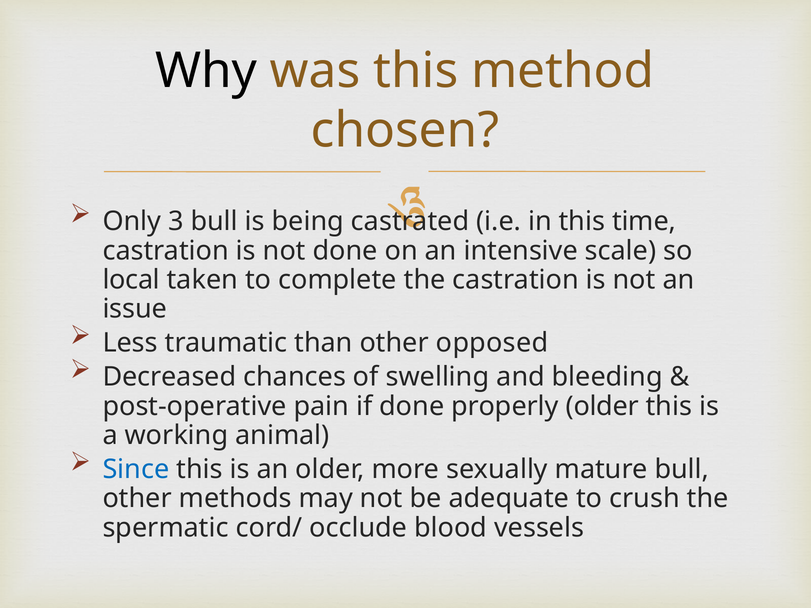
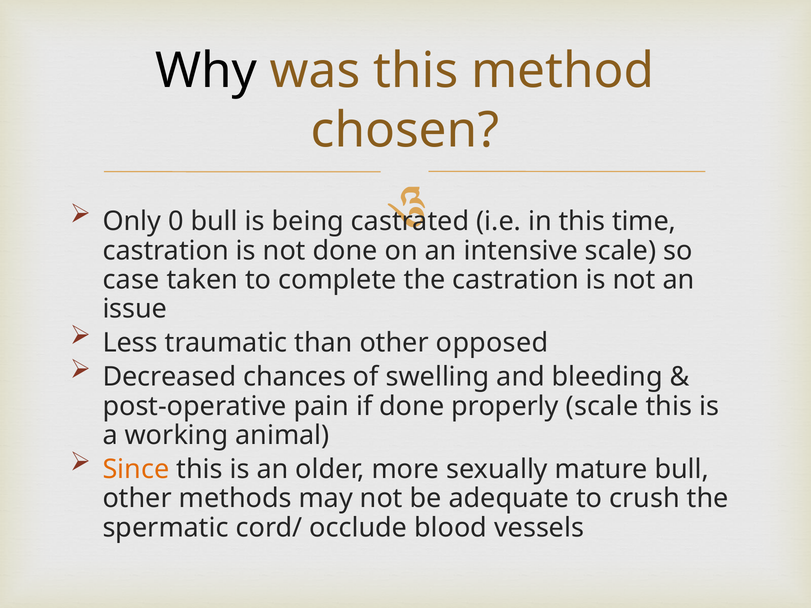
3: 3 -> 0 (176, 222)
local: local -> case (131, 280)
properly older: older -> scale (602, 406)
Since colour: blue -> orange (136, 470)
